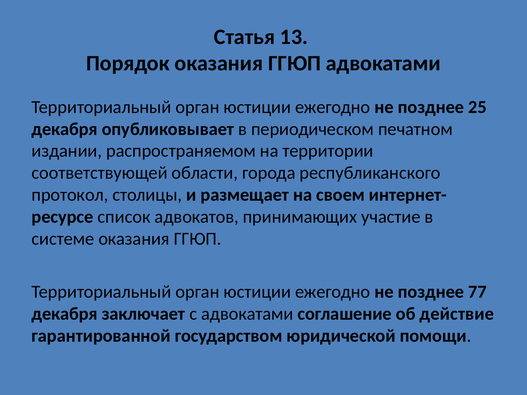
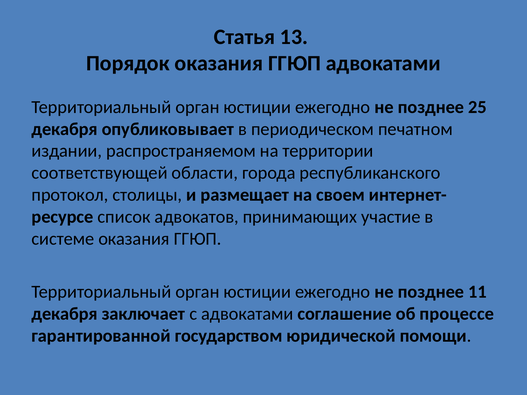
77: 77 -> 11 (477, 292)
действие: действие -> процессе (457, 314)
